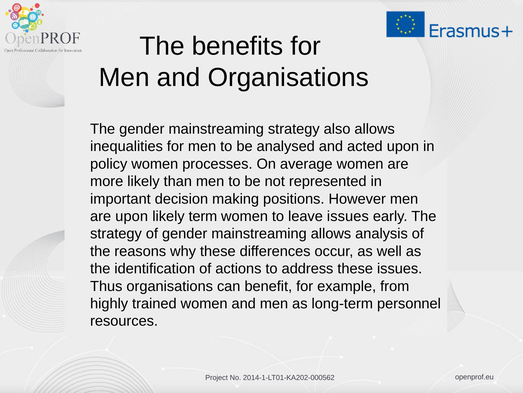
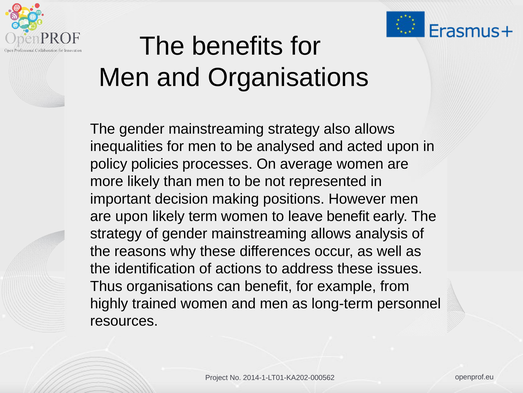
policy women: women -> policies (155, 164)
leave issues: issues -> benefit (348, 216)
